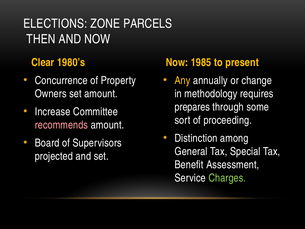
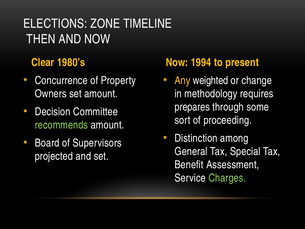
PARCELS: PARCELS -> TIMELINE (148, 24)
1985: 1985 -> 1994 (201, 62)
annually: annually -> weighted (211, 80)
Increase: Increase -> Decision (53, 112)
recommends colour: pink -> light green (61, 125)
